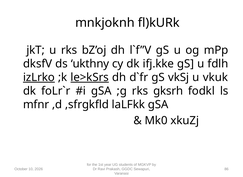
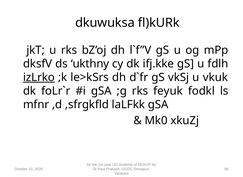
mnkjoknh: mnkjoknh -> dkuwuksa (105, 23)
le>kSrs underline: present -> none (90, 77)
gksrh: gksrh -> feyuk (168, 91)
